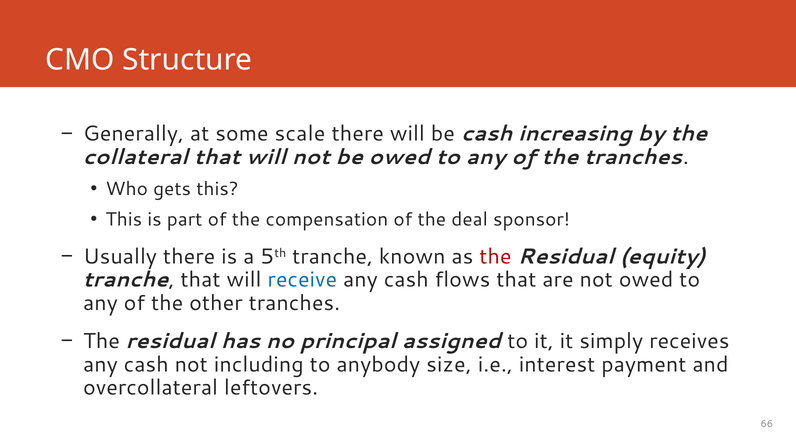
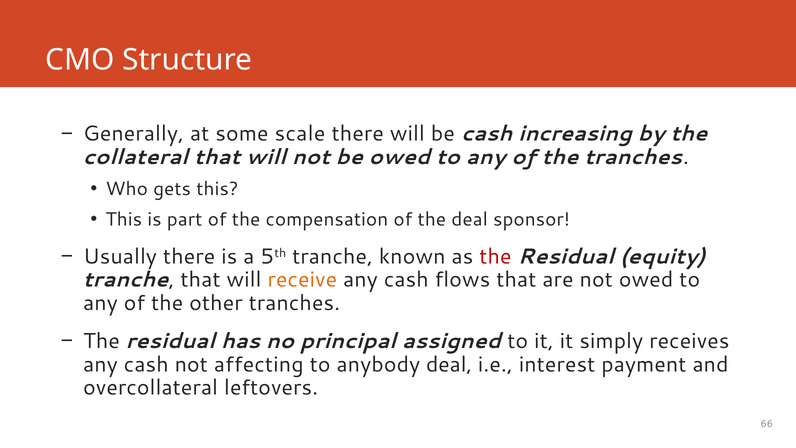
receive colour: blue -> orange (302, 280)
including: including -> affecting (259, 364)
anybody size: size -> deal (449, 364)
